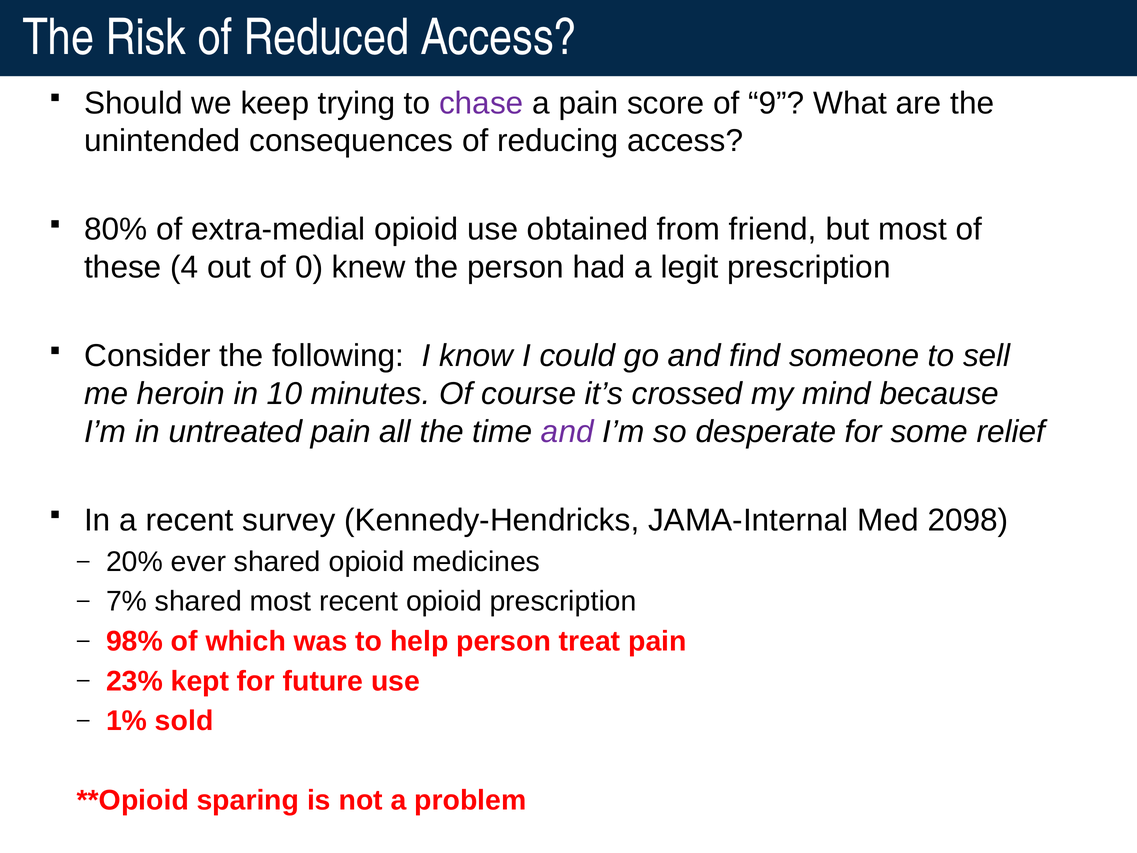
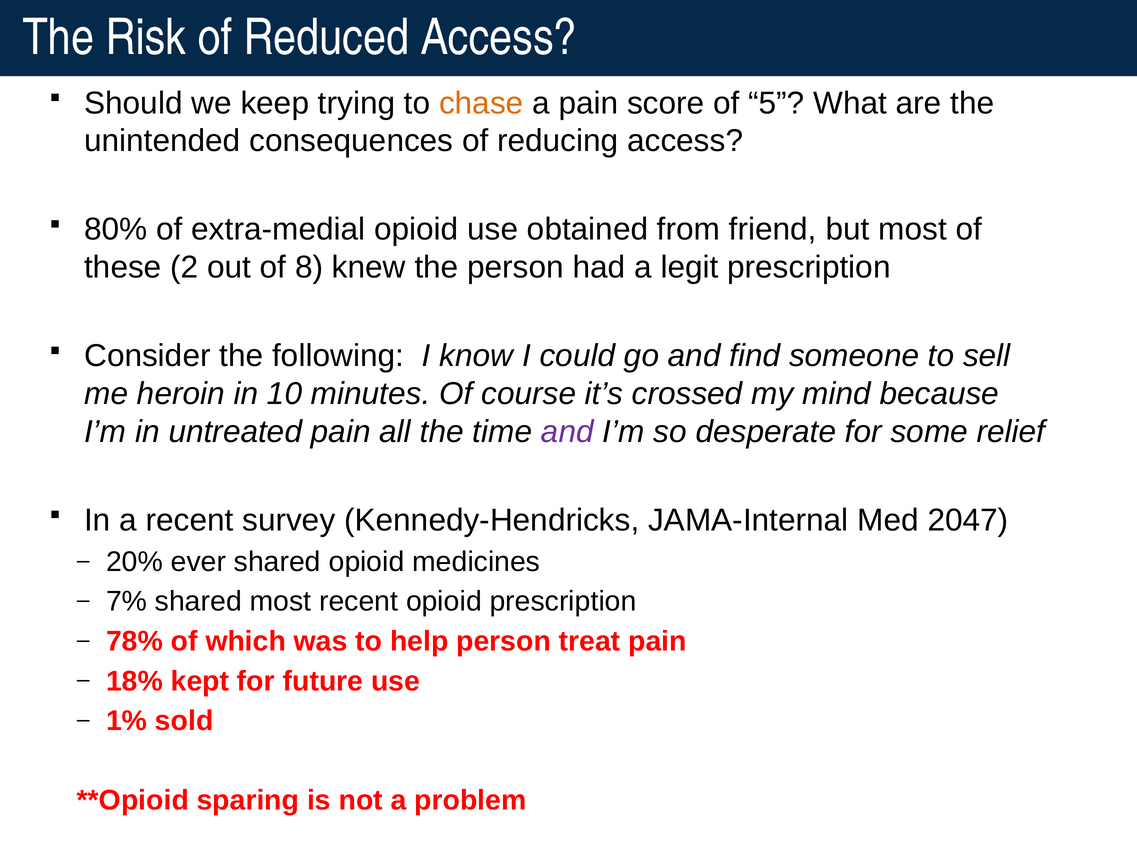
chase colour: purple -> orange (481, 103)
9: 9 -> 5 (776, 103)
4: 4 -> 2 (184, 267)
0: 0 -> 8 (309, 267)
2098: 2098 -> 2047 (968, 520)
98%: 98% -> 78% (135, 641)
23%: 23% -> 18% (135, 681)
